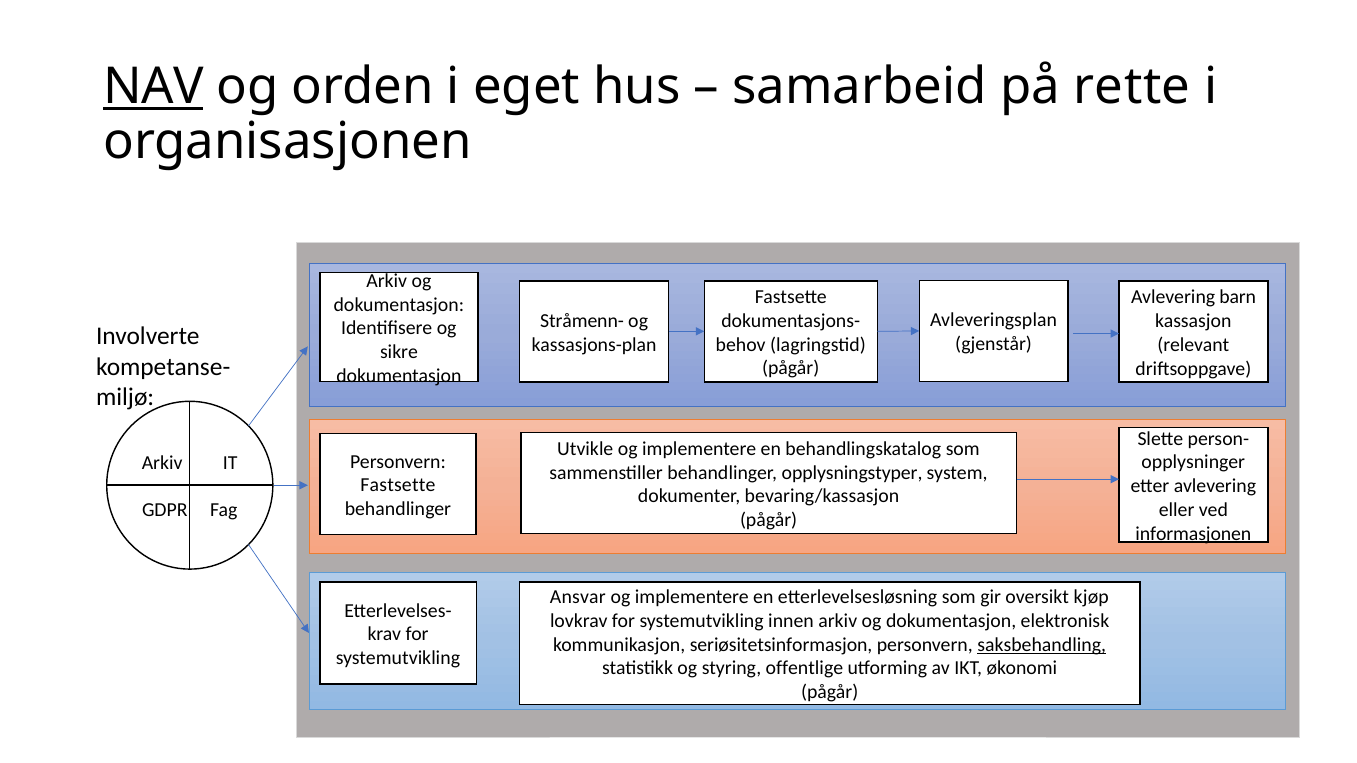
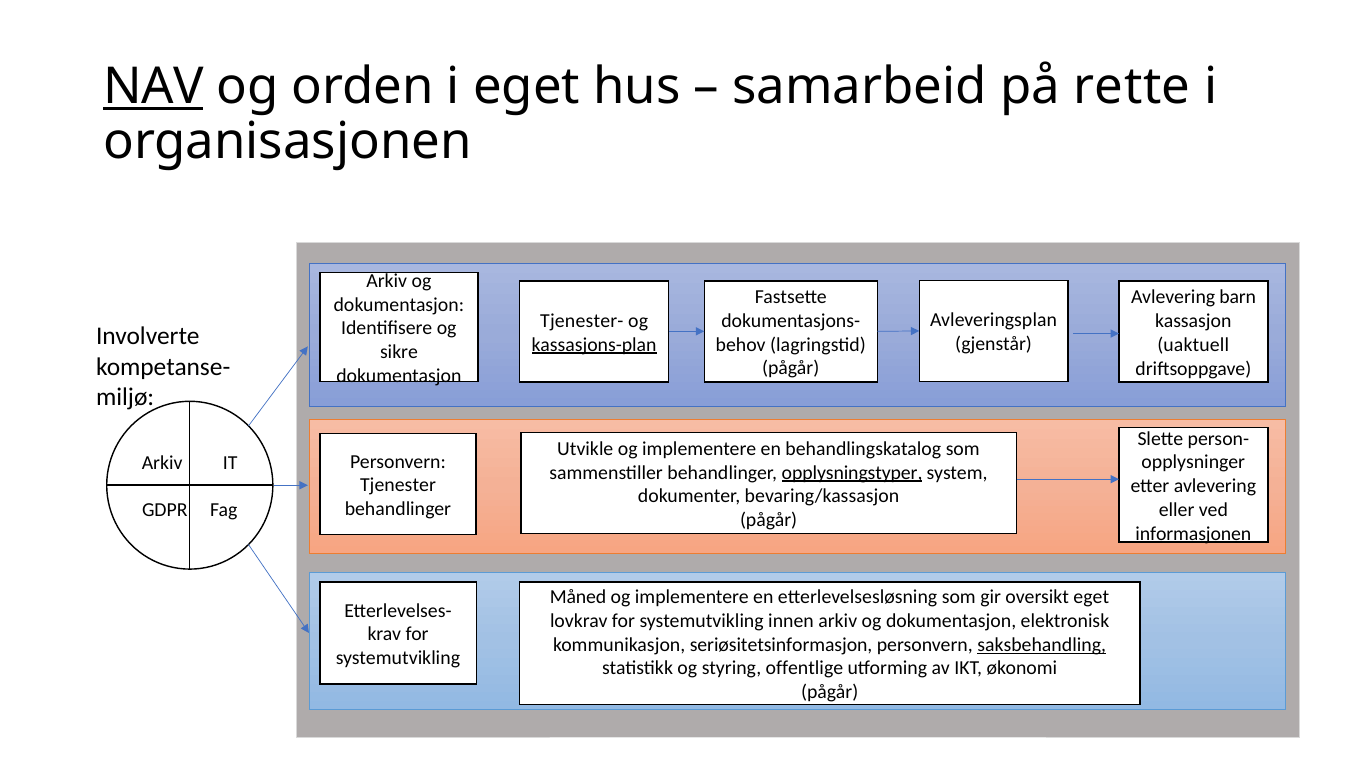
Stråmenn-: Stråmenn- -> Tjenester- (582, 321)
kassasjons-plan underline: none -> present (594, 345)
relevant: relevant -> uaktuell (1193, 345)
opplysningstyper underline: none -> present (852, 473)
Fastsette: Fastsette -> Tjenester (398, 485)
Ansvar: Ansvar -> Måned (578, 597)
oversikt kjøp: kjøp -> eget (1091, 597)
